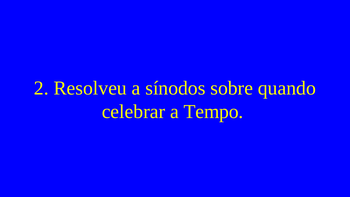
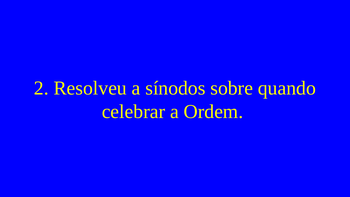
Tempo: Tempo -> Ordem (213, 112)
